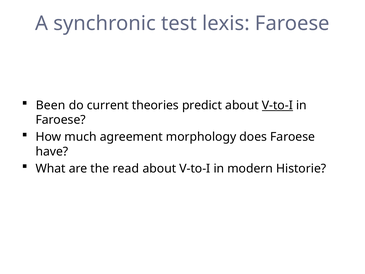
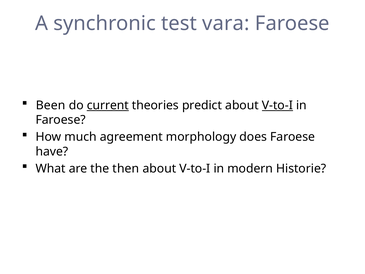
lexis: lexis -> vara (226, 23)
current underline: none -> present (108, 105)
read: read -> then (126, 168)
